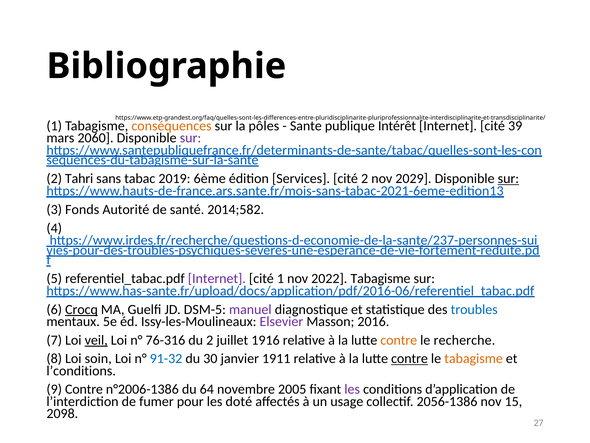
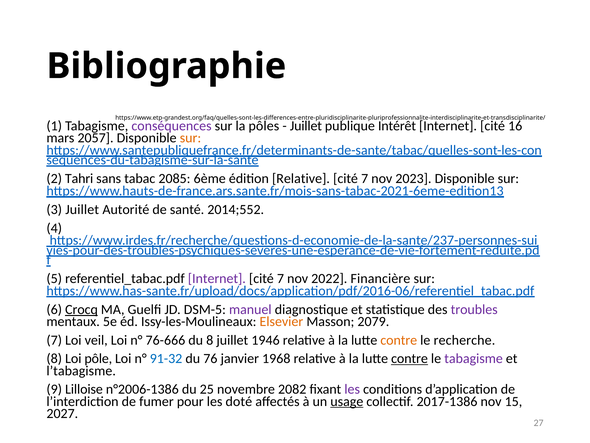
conséquences colour: orange -> purple (172, 126)
Sante: Sante -> Juillet (306, 126)
39: 39 -> 16 (515, 126)
2060: 2060 -> 2057 (96, 138)
sur colour: purple -> orange (190, 138)
2019: 2019 -> 2085 (174, 178)
édition Services: Services -> Relative (301, 178)
2: 2 -> 7 (365, 178)
2029: 2029 -> 2023 (413, 178)
sur underline: present -> none (508, 178)
3 Fonds: Fonds -> Juillet (82, 209)
2014;582: 2014;582 -> 2014;552 (236, 209)
1: 1 -> 7 (280, 278)
2022 Tabagisme: Tabagisme -> Financière (380, 278)
troubles colour: blue -> purple (474, 309)
Elsevier colour: purple -> orange (281, 321)
2016: 2016 -> 2079 (373, 321)
veil underline: present -> none (96, 340)
76-316: 76-316 -> 76-666 (165, 340)
du 2: 2 -> 8 (210, 340)
1916: 1916 -> 1946 (266, 340)
soin: soin -> pôle (98, 358)
30: 30 -> 76 (210, 358)
1911: 1911 -> 1968 (276, 358)
tabagisme colour: orange -> purple (474, 358)
l’conditions: l’conditions -> l’tabagisme (81, 370)
9 Contre: Contre -> Lilloise (84, 389)
64: 64 -> 25 (207, 389)
2005: 2005 -> 2082 (292, 389)
usage underline: none -> present (347, 401)
2056-1386: 2056-1386 -> 2017-1386 (447, 401)
2098: 2098 -> 2027 (62, 413)
